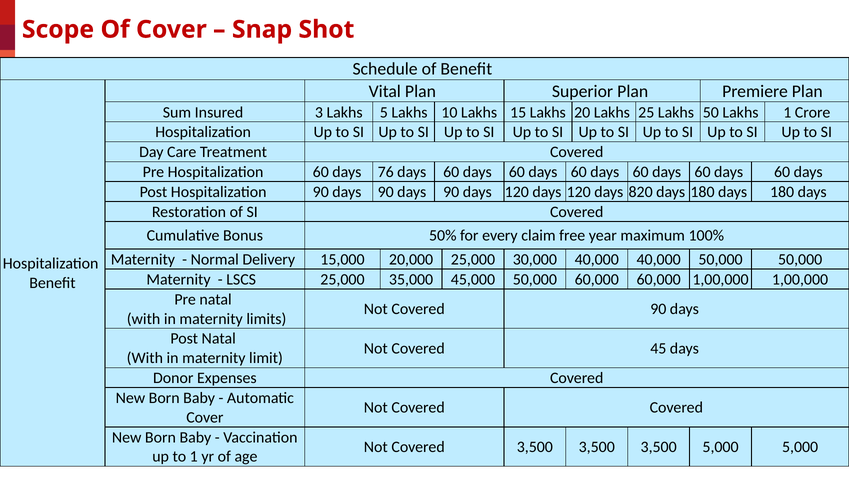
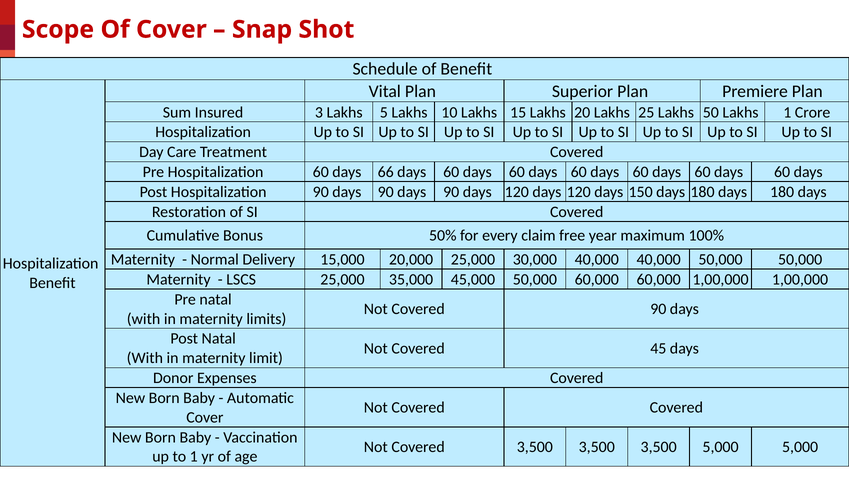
76: 76 -> 66 (386, 172)
820: 820 -> 150 (641, 192)
